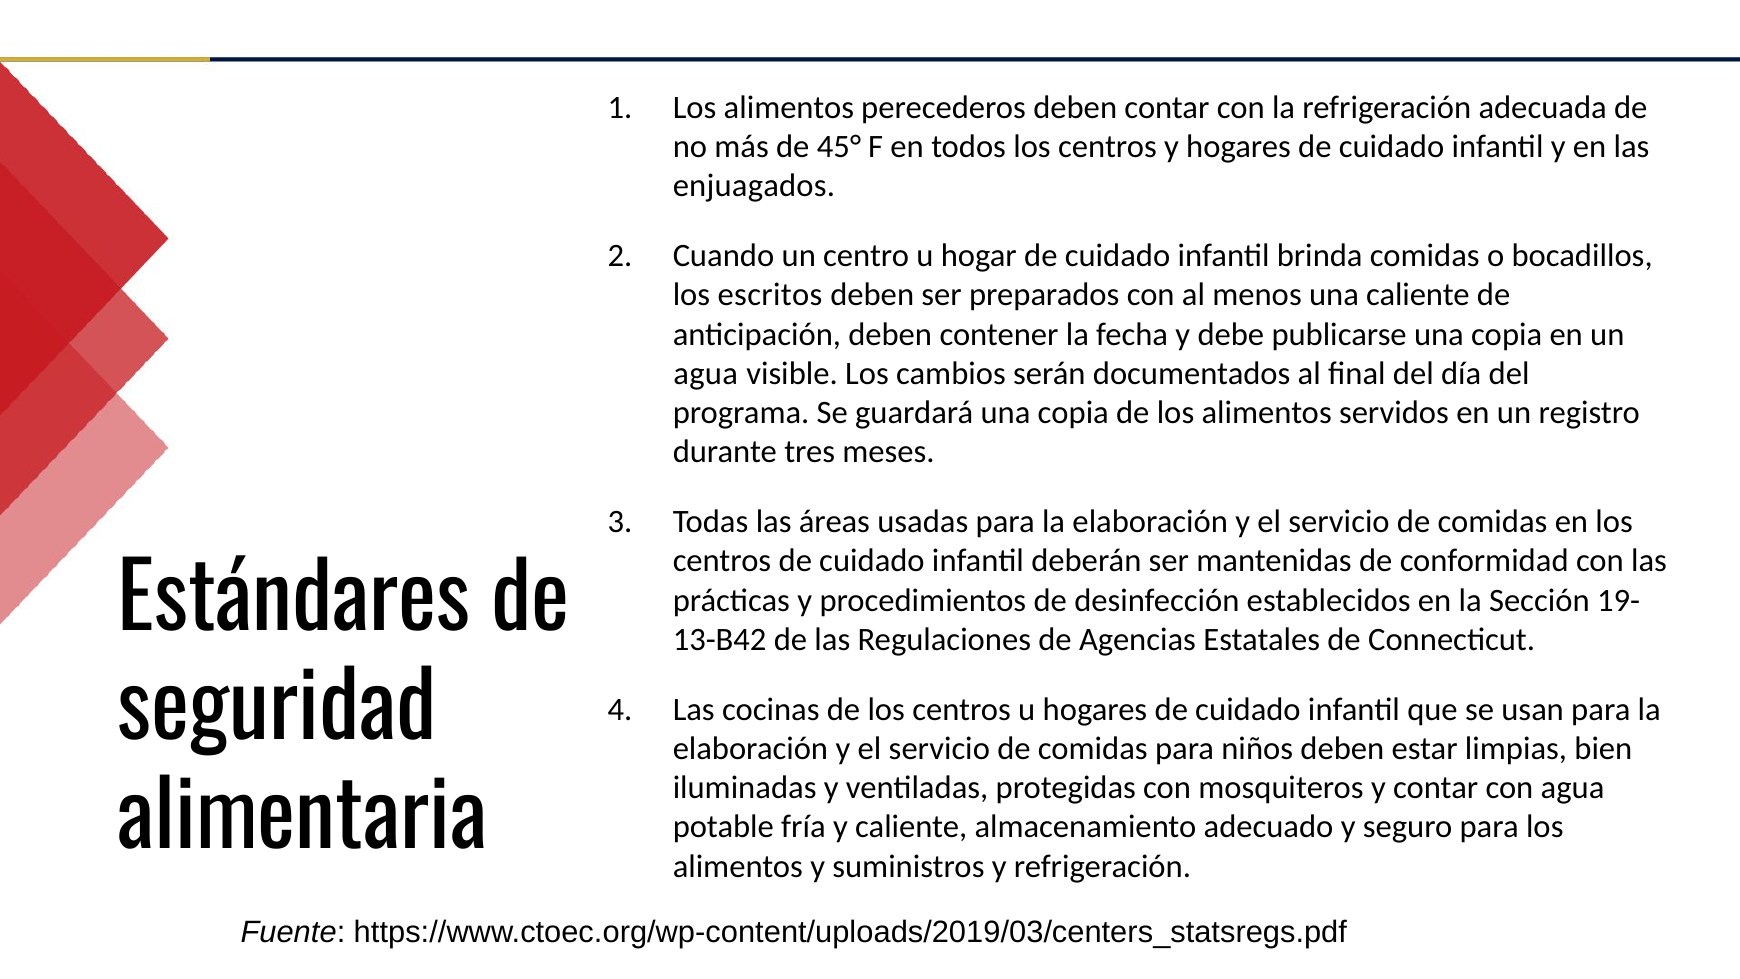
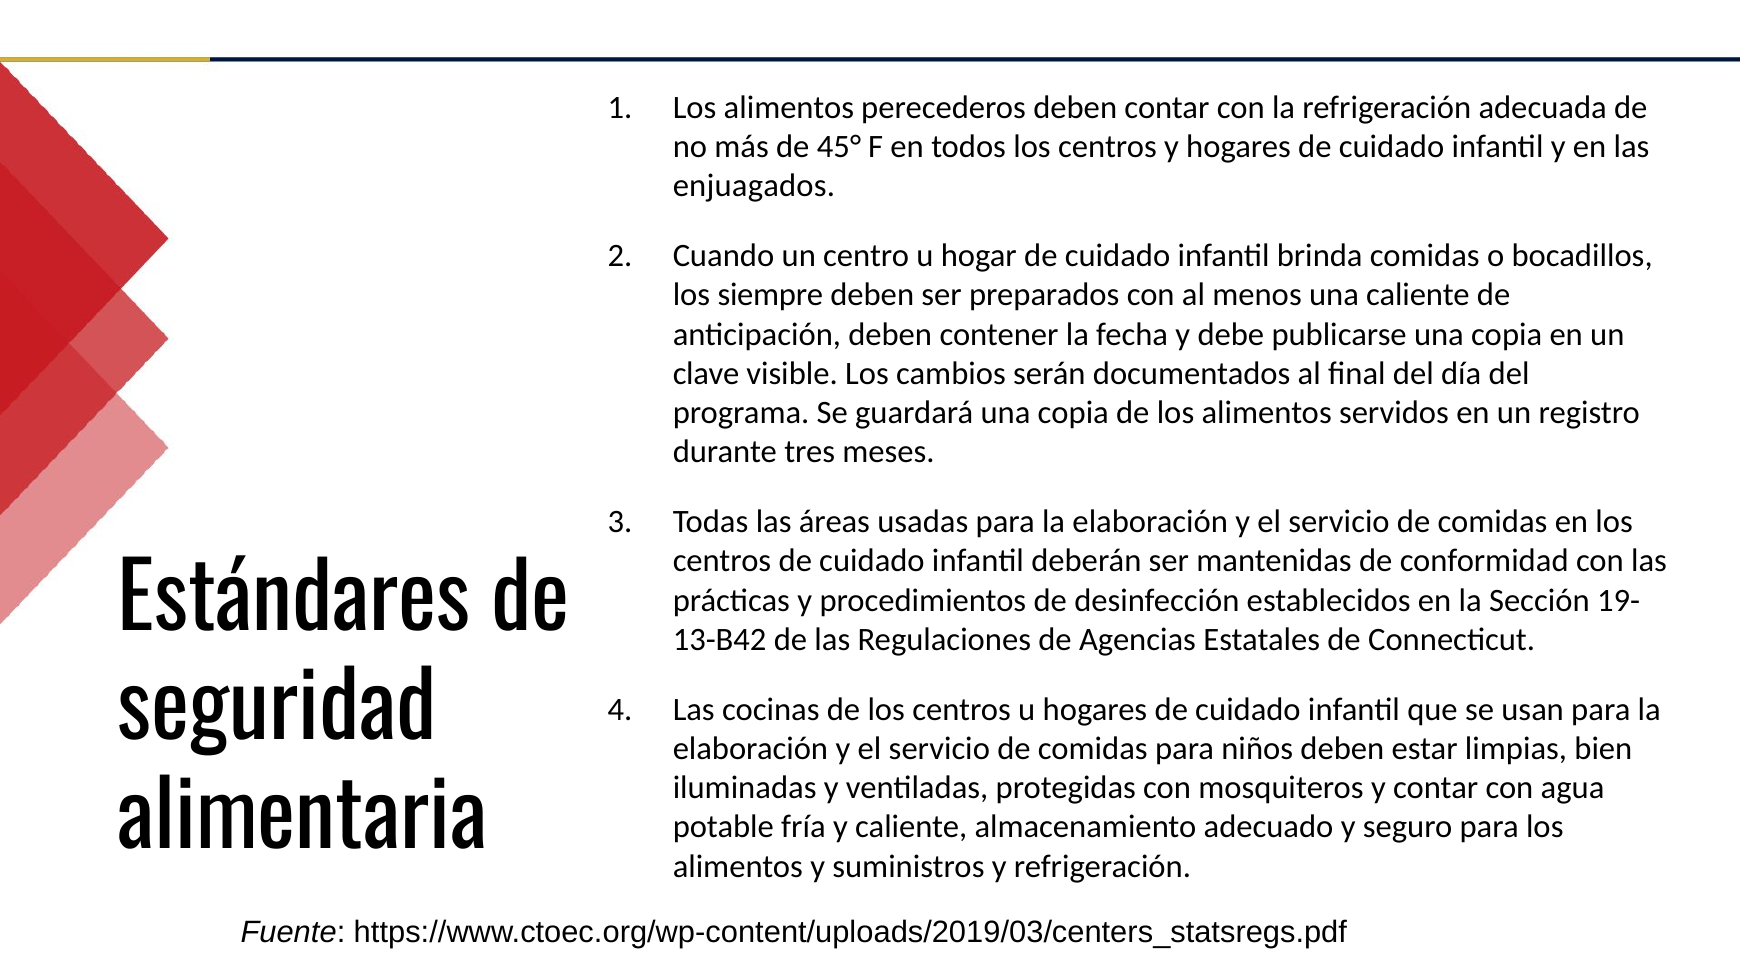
escritos: escritos -> siempre (770, 295)
agua: agua -> clave (706, 373)
